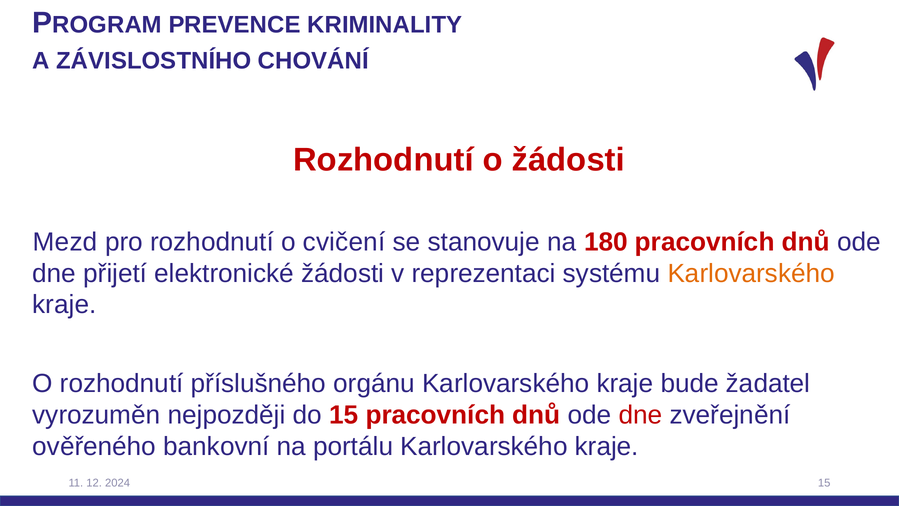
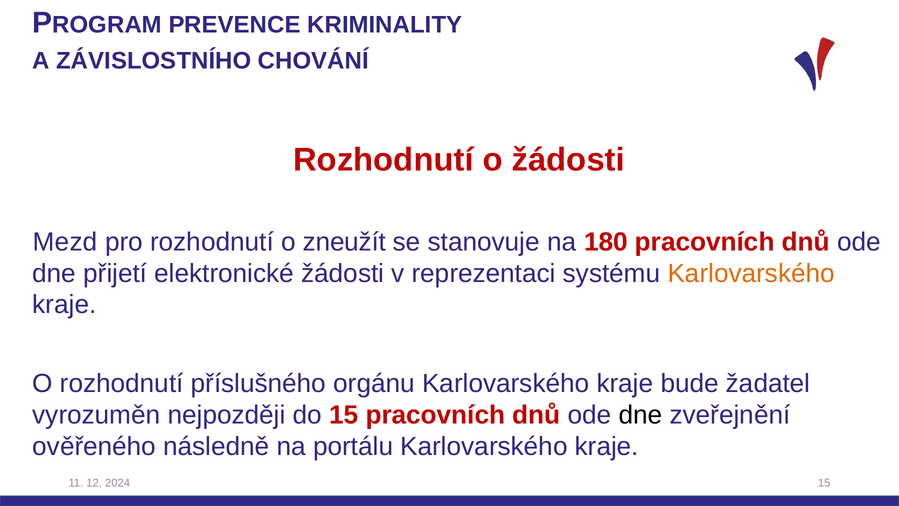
cvičení: cvičení -> zneužít (344, 242)
dne colour: red -> black (641, 415)
bankovní: bankovní -> následně (216, 446)
